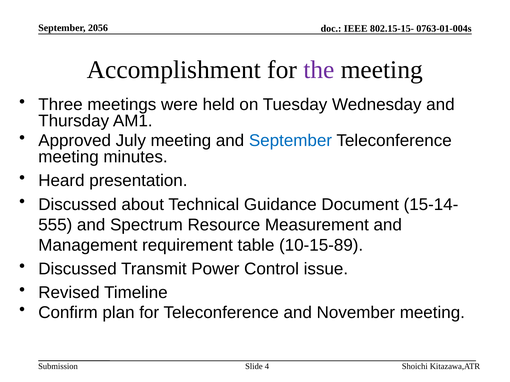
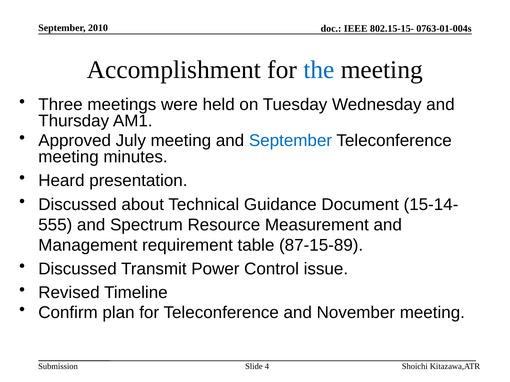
2056: 2056 -> 2010 (98, 28)
the colour: purple -> blue (319, 70)
10-15-89: 10-15-89 -> 87-15-89 (321, 245)
